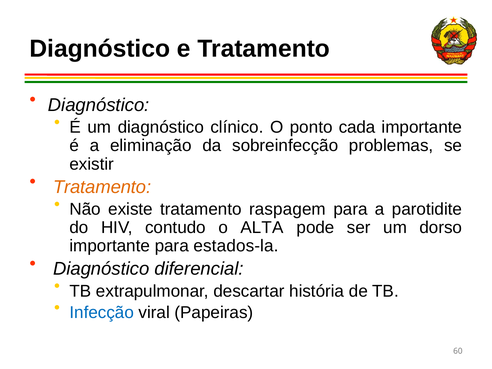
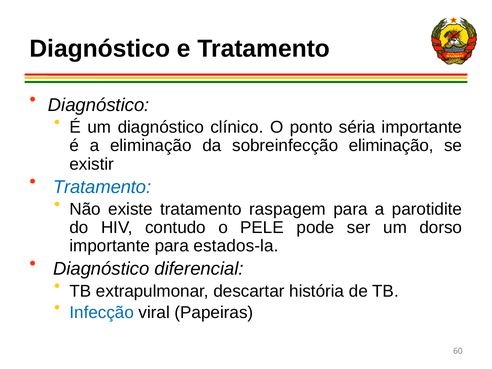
cada: cada -> séria (357, 127)
sobreinfecção problemas: problemas -> eliminação (391, 146)
Tratamento colour: orange -> blue (102, 187)
ALTA: ALTA -> PELE (262, 228)
